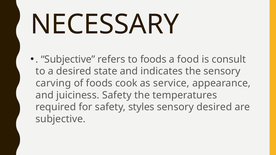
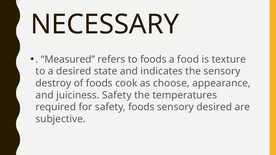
Subjective: Subjective -> Measured (68, 59)
consult: consult -> texture (229, 59)
carving: carving -> destroy (53, 83)
service: service -> choose (171, 83)
safety styles: styles -> foods (141, 107)
